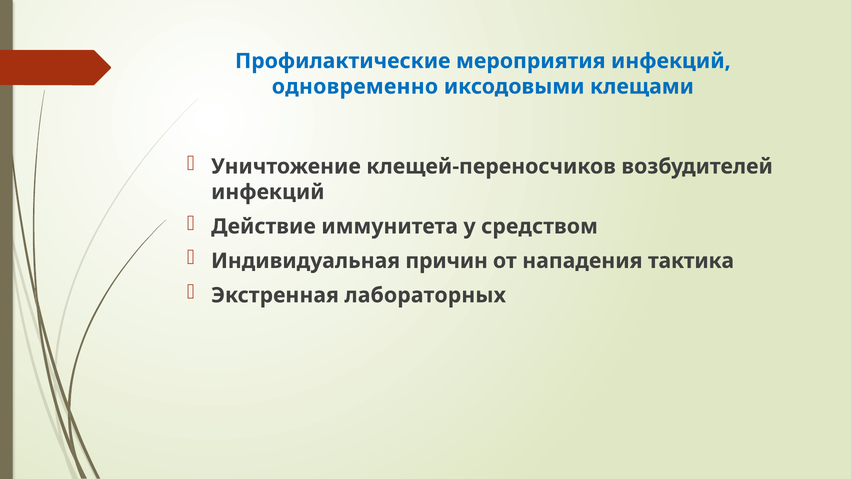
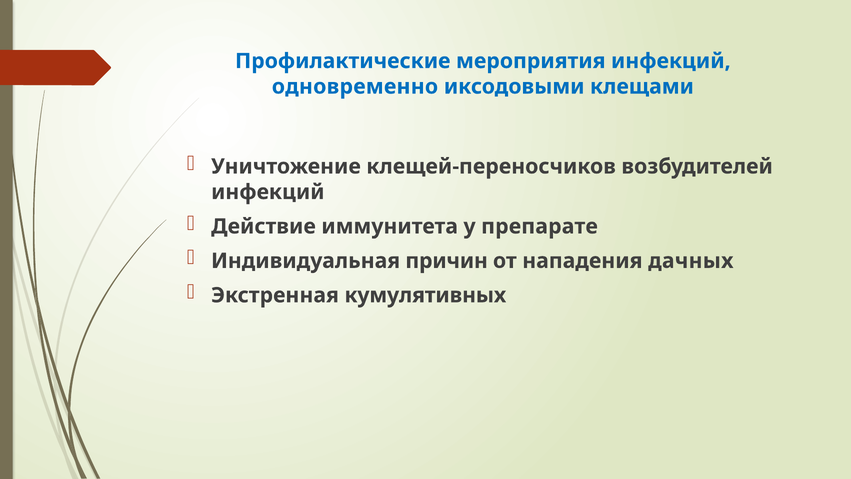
средством: средством -> препарате (539, 226)
тактика: тактика -> дачных (691, 261)
лабораторных: лабораторных -> кумулятивных (425, 295)
